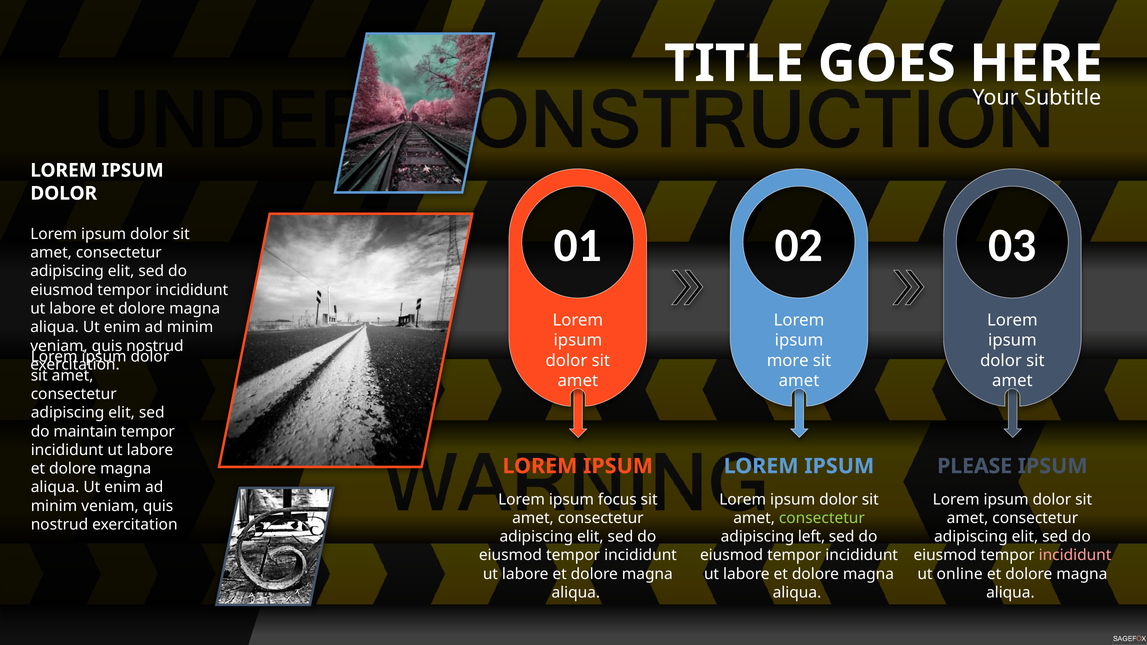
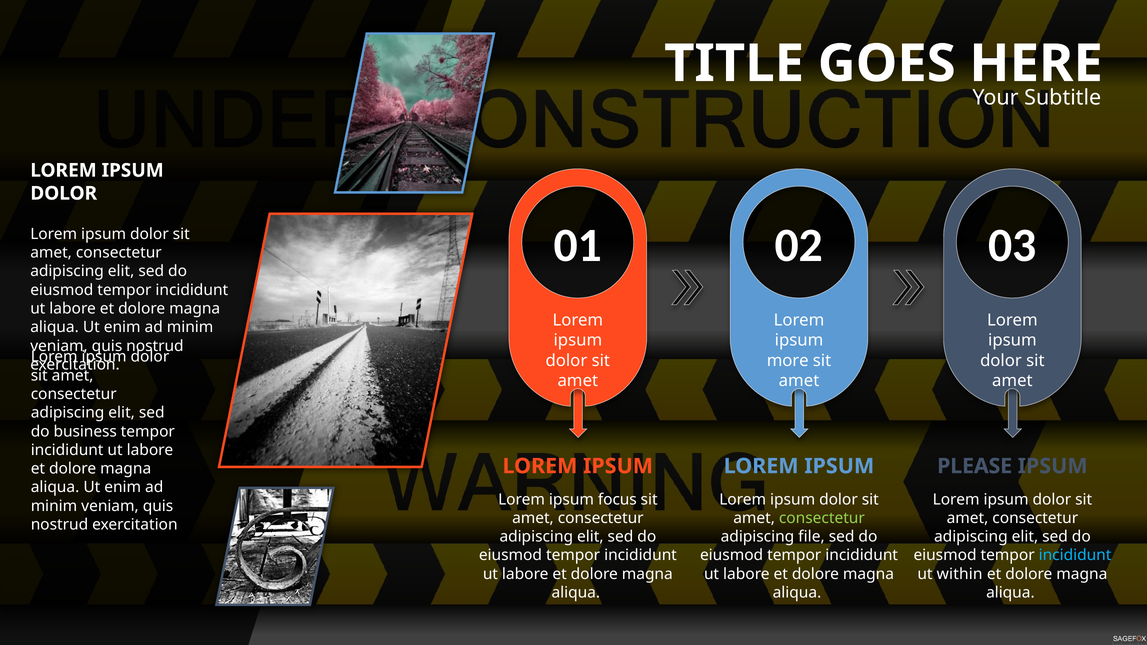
maintain: maintain -> business (85, 431)
left: left -> file (811, 537)
incididunt colour: pink -> light blue (1075, 556)
online: online -> within (960, 574)
